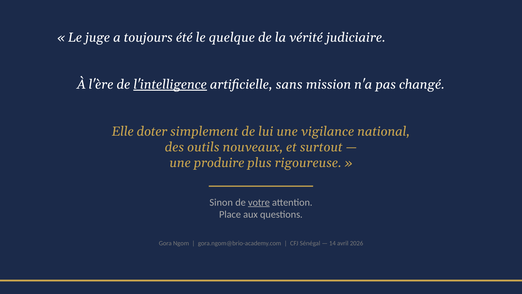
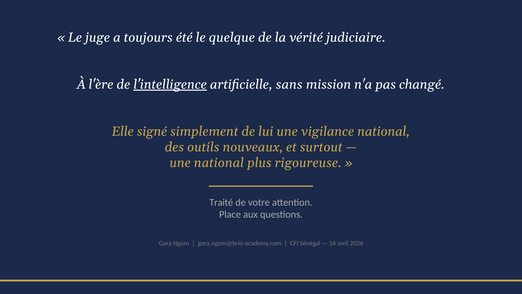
doter: doter -> signé (152, 131)
une produire: produire -> national (219, 163)
Sinon: Sinon -> Traité (221, 202)
votre underline: present -> none (259, 202)
